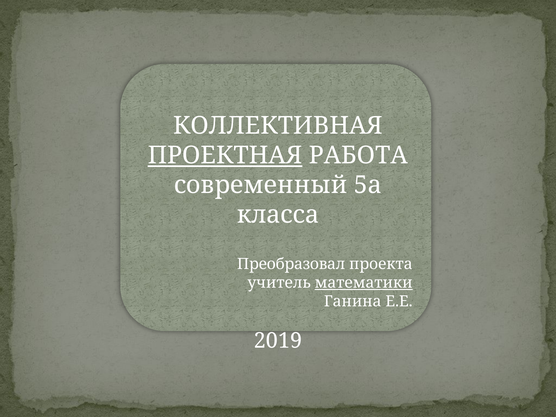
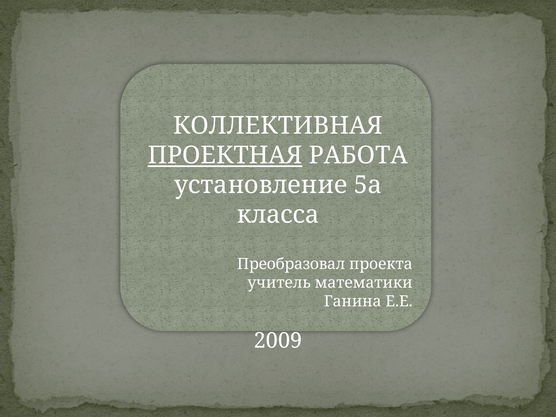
современный: современный -> установление (261, 185)
математики underline: present -> none (364, 283)
2019: 2019 -> 2009 (278, 341)
